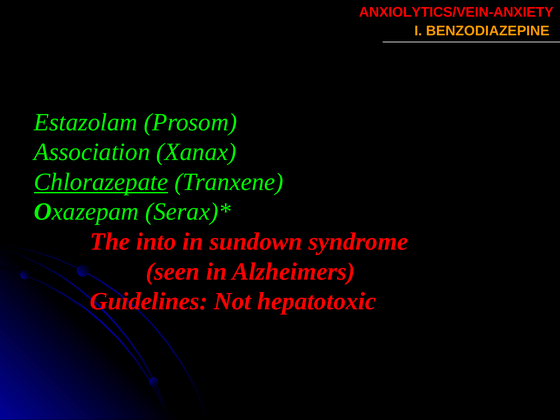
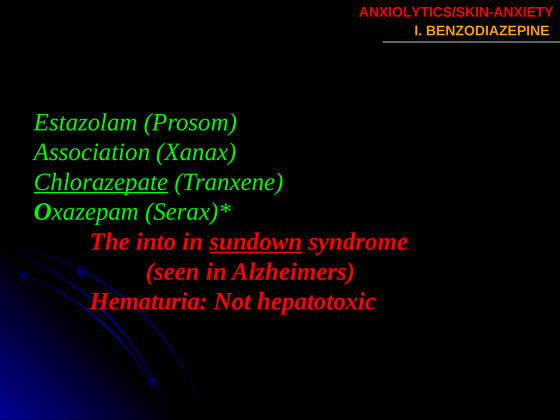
ANXIOLYTICS/VEIN-ANXIETY: ANXIOLYTICS/VEIN-ANXIETY -> ANXIOLYTICS/SKIN-ANXIETY (456, 12)
sundown underline: none -> present (256, 242)
Guidelines: Guidelines -> Hematuria (149, 301)
